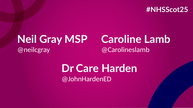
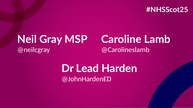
Care: Care -> Lead (87, 69)
